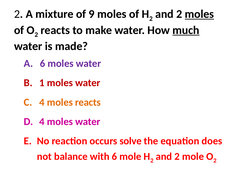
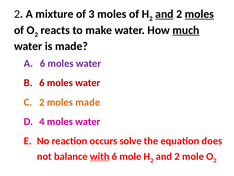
9: 9 -> 3 (92, 14)
and underline: none -> present (164, 14)
1: 1 -> 6 (42, 83)
4: 4 -> 2 (42, 102)
moles reacts: reacts -> made (88, 102)
with underline: none -> present (100, 156)
